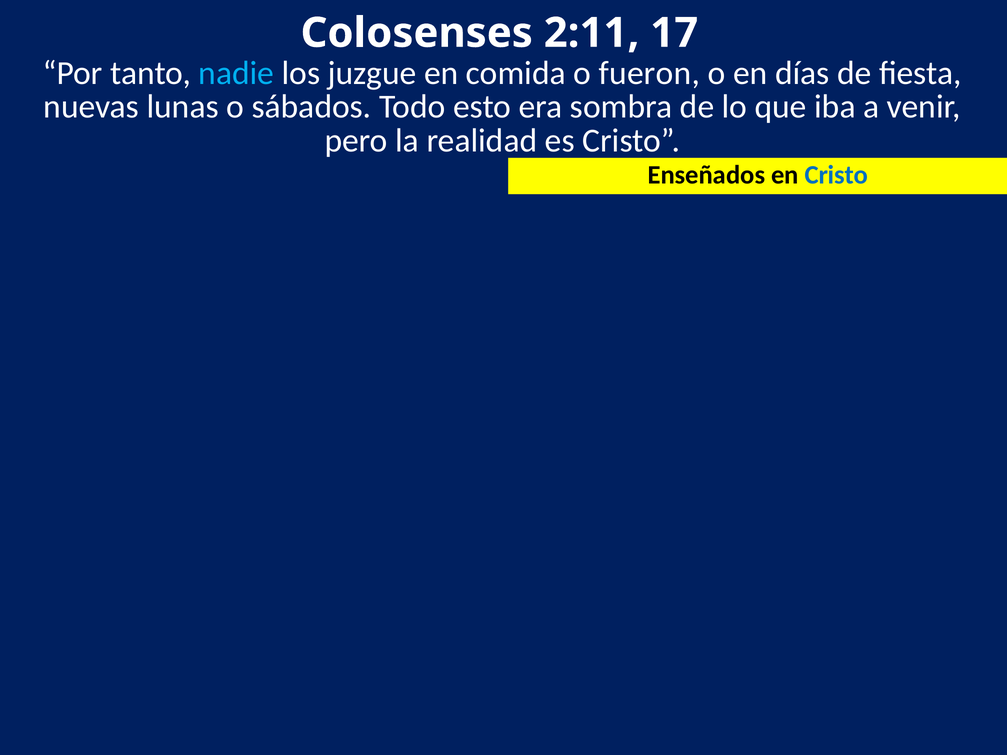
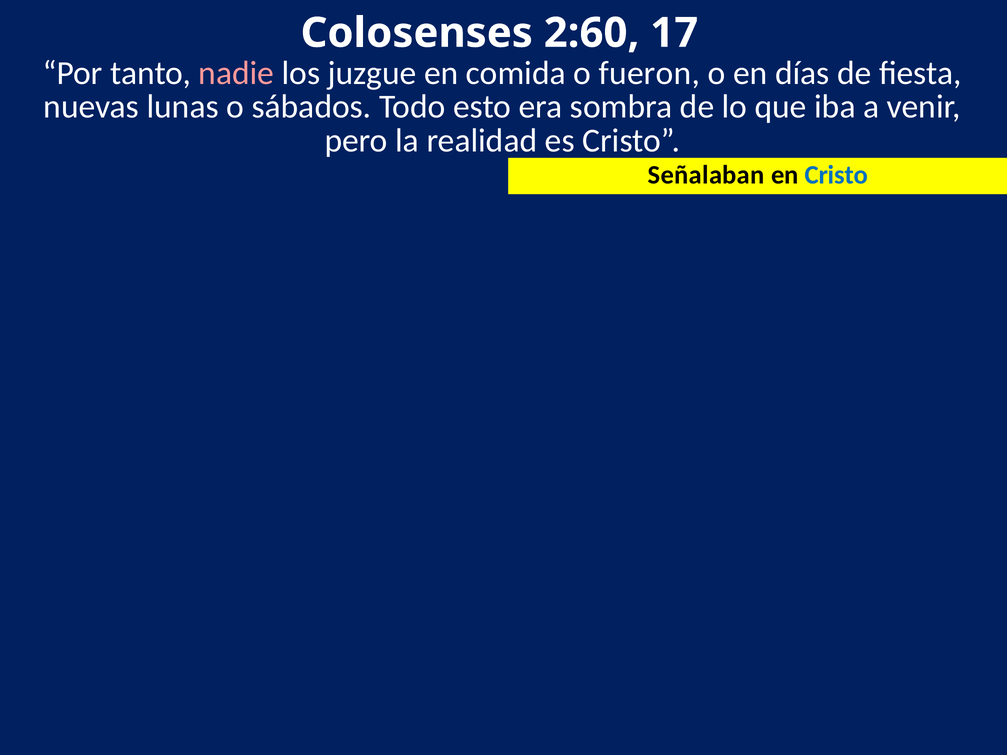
2:11: 2:11 -> 2:60 (592, 33)
nadie colour: light blue -> pink (236, 73)
Enseñados: Enseñados -> Señalaban (706, 175)
